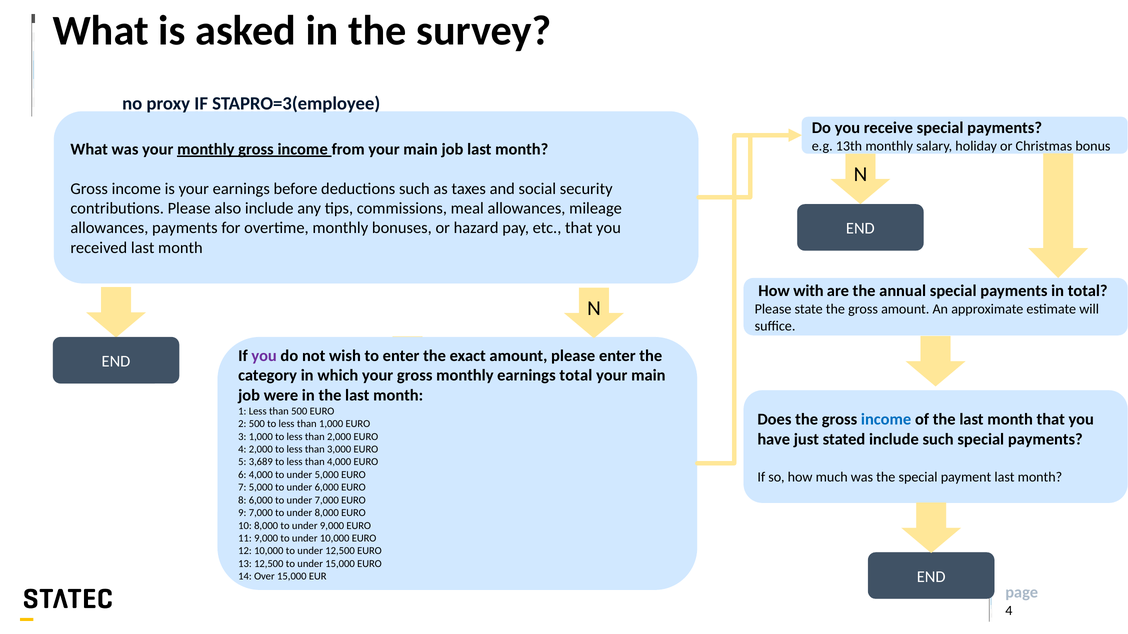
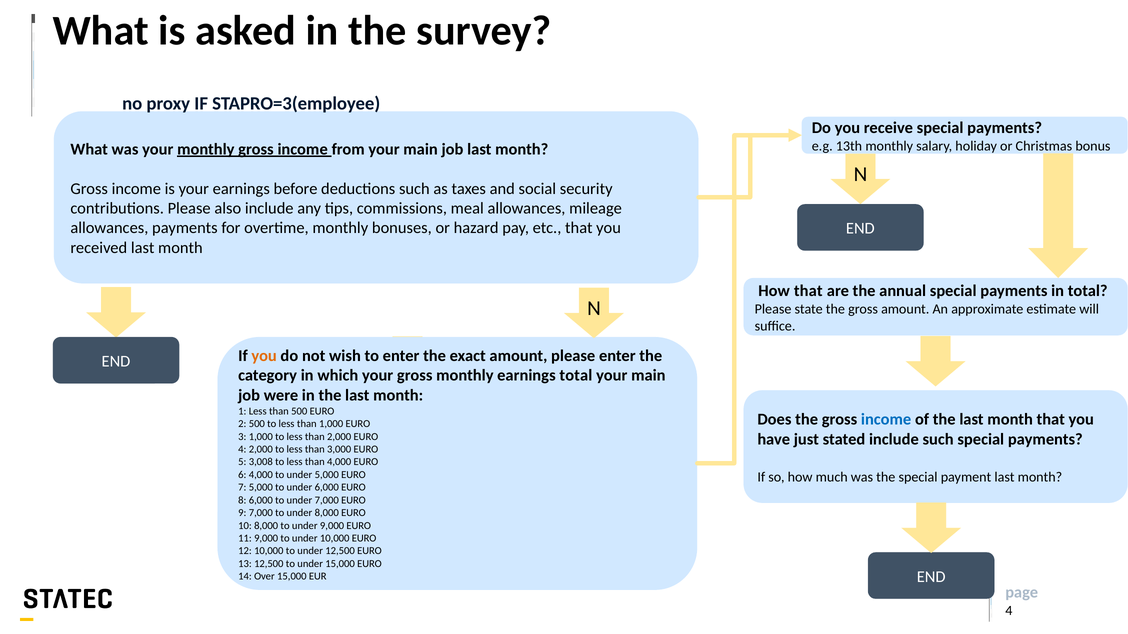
with: with -> that (808, 291)
you colour: purple -> orange (264, 356)
3,689: 3,689 -> 3,008 (261, 462)
